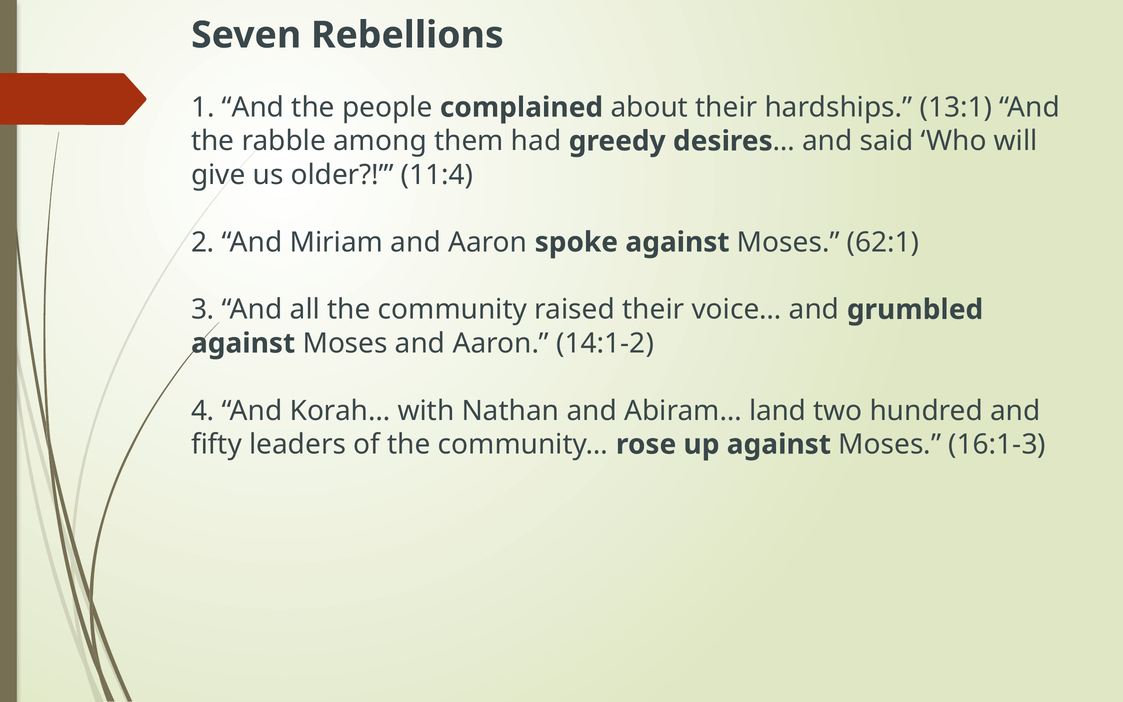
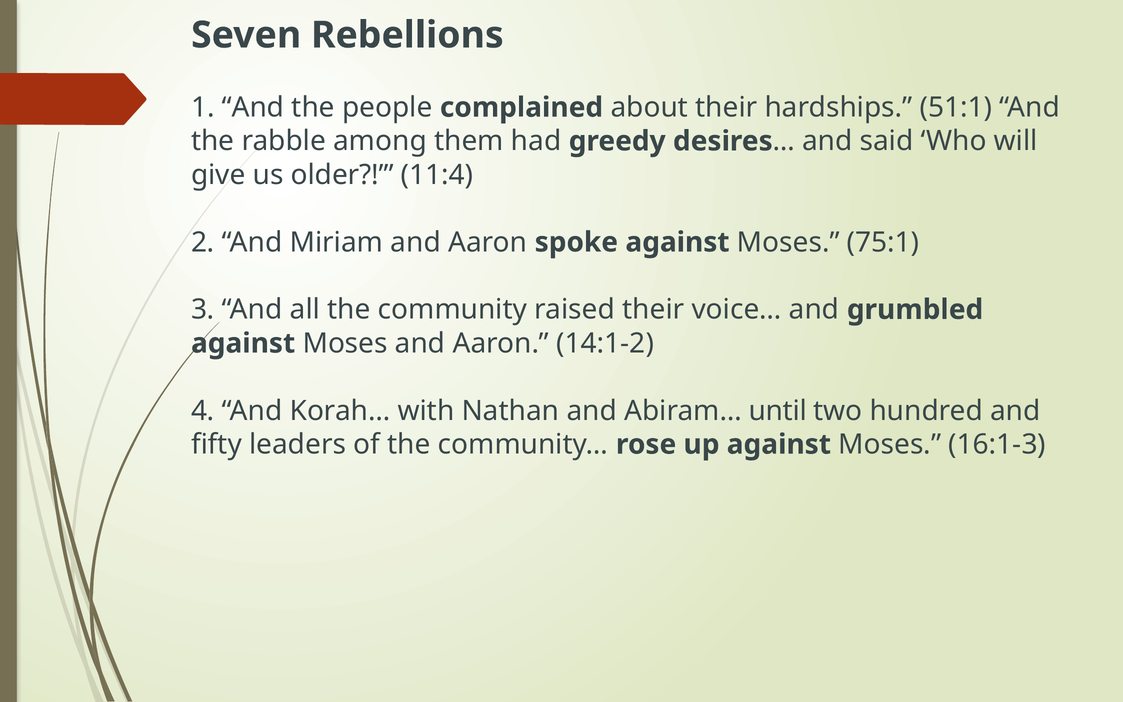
13:1: 13:1 -> 51:1 (956, 107)
62:1: 62:1 -> 75:1 (883, 242)
land: land -> until (778, 411)
